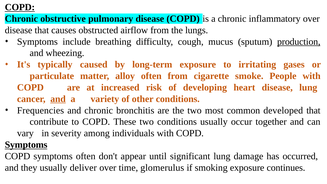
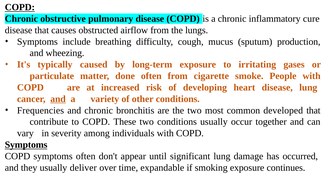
inflammatory over: over -> cure (311, 19)
production underline: present -> none (299, 42)
alloy: alloy -> done (125, 76)
glomerulus: glomerulus -> expandable (162, 168)
